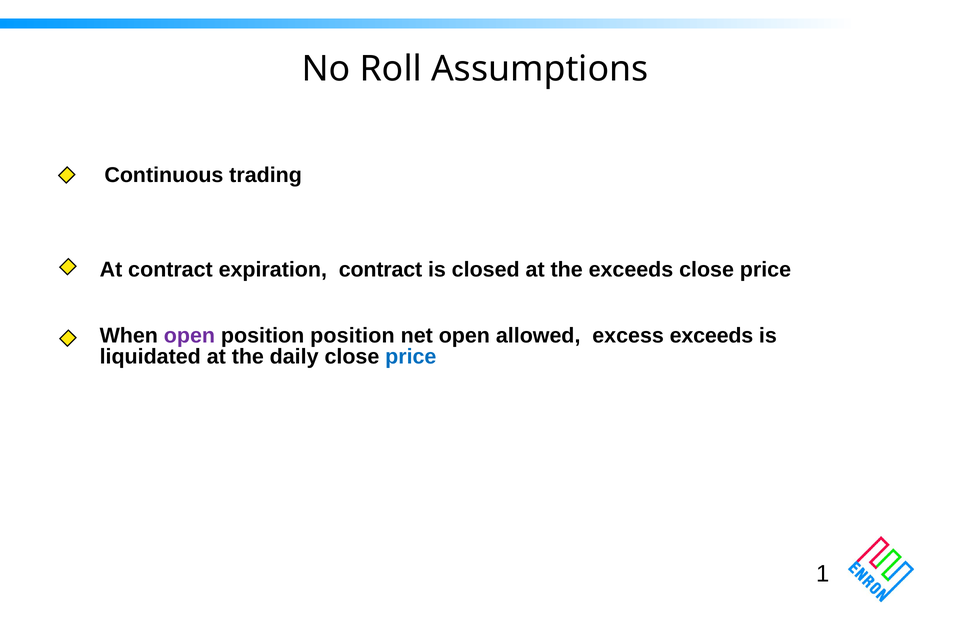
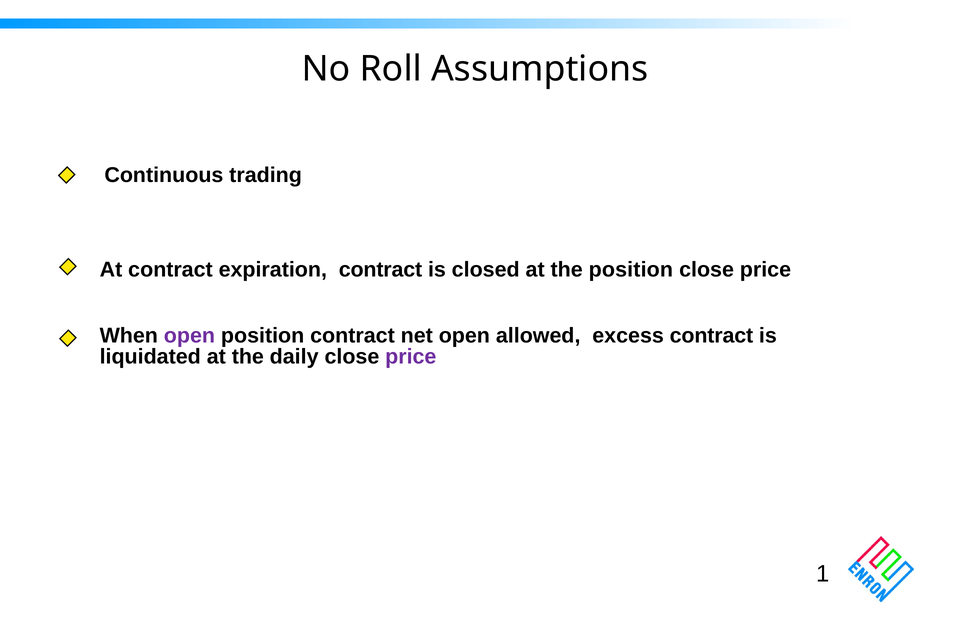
the exceeds: exceeds -> position (631, 270)
position position: position -> contract (352, 336)
excess exceeds: exceeds -> contract (711, 336)
price colour: blue -> purple (411, 357)
